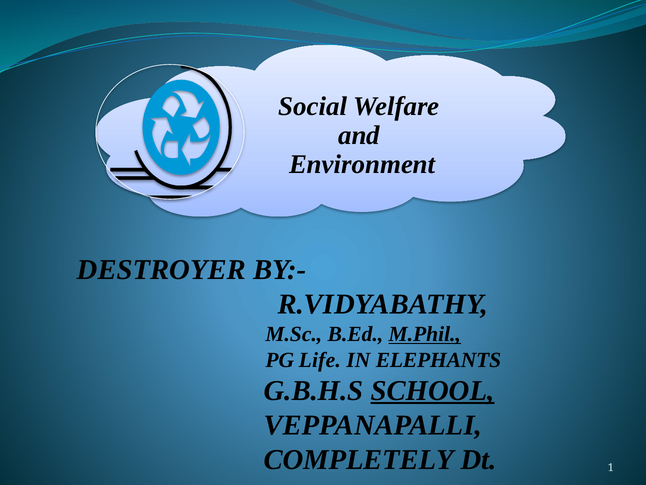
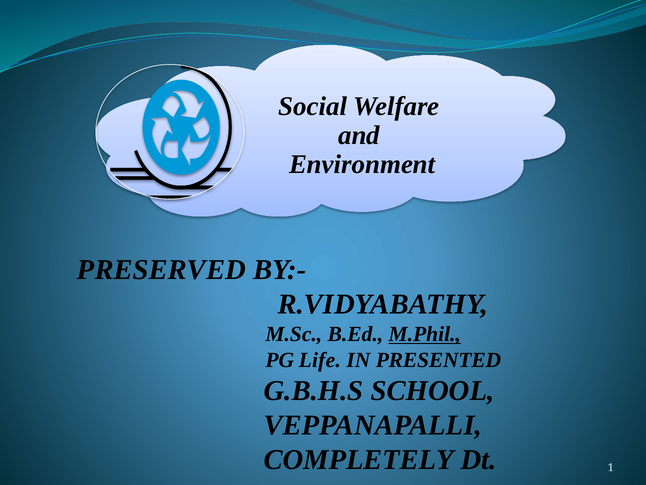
DESTROYER: DESTROYER -> PRESERVED (161, 270)
ELEPHANTS: ELEPHANTS -> PRESENTED (438, 360)
SCHOOL underline: present -> none (432, 390)
